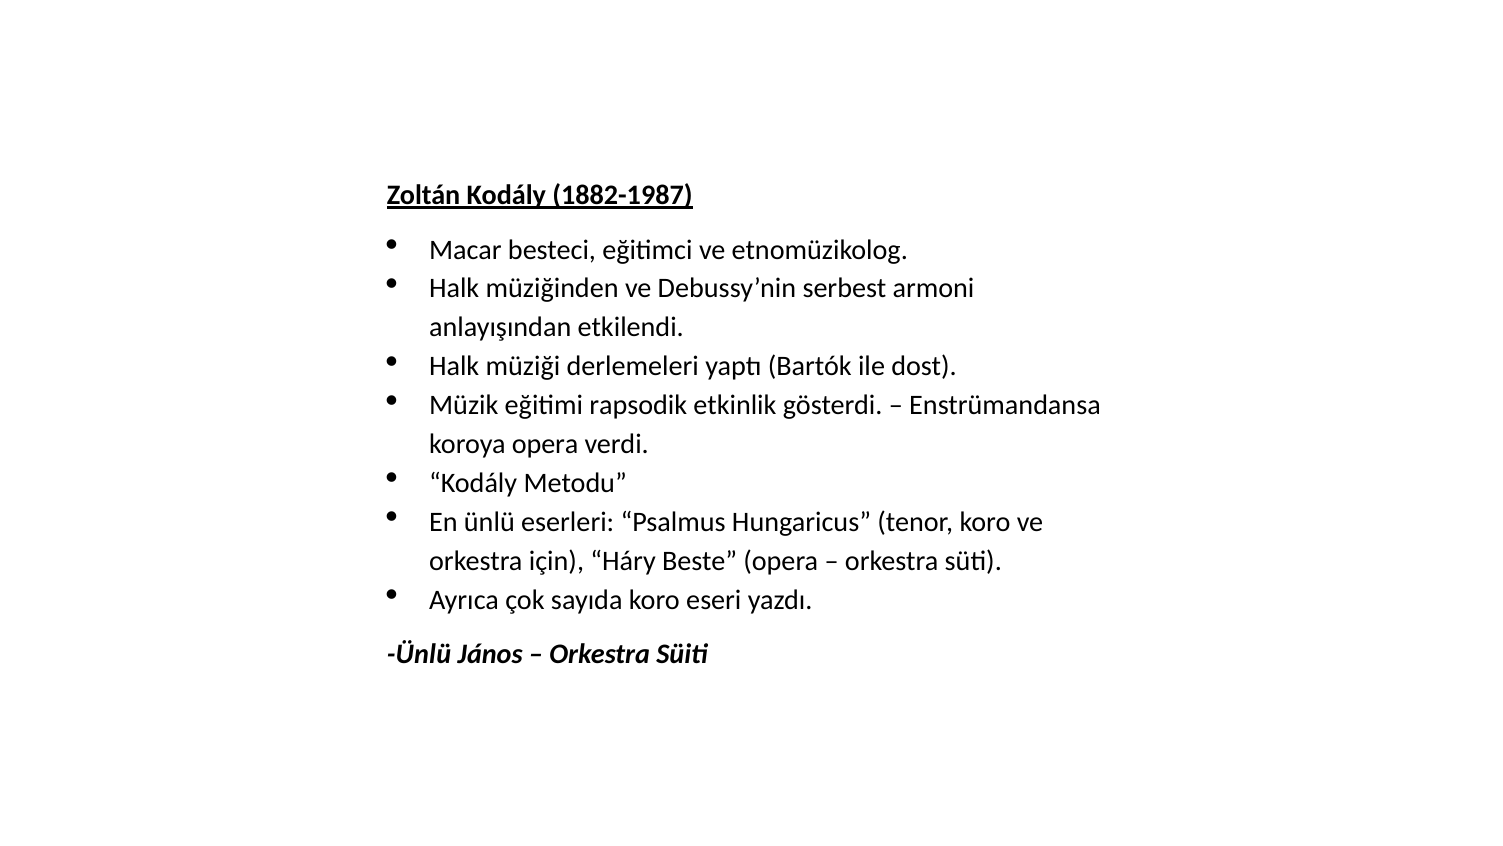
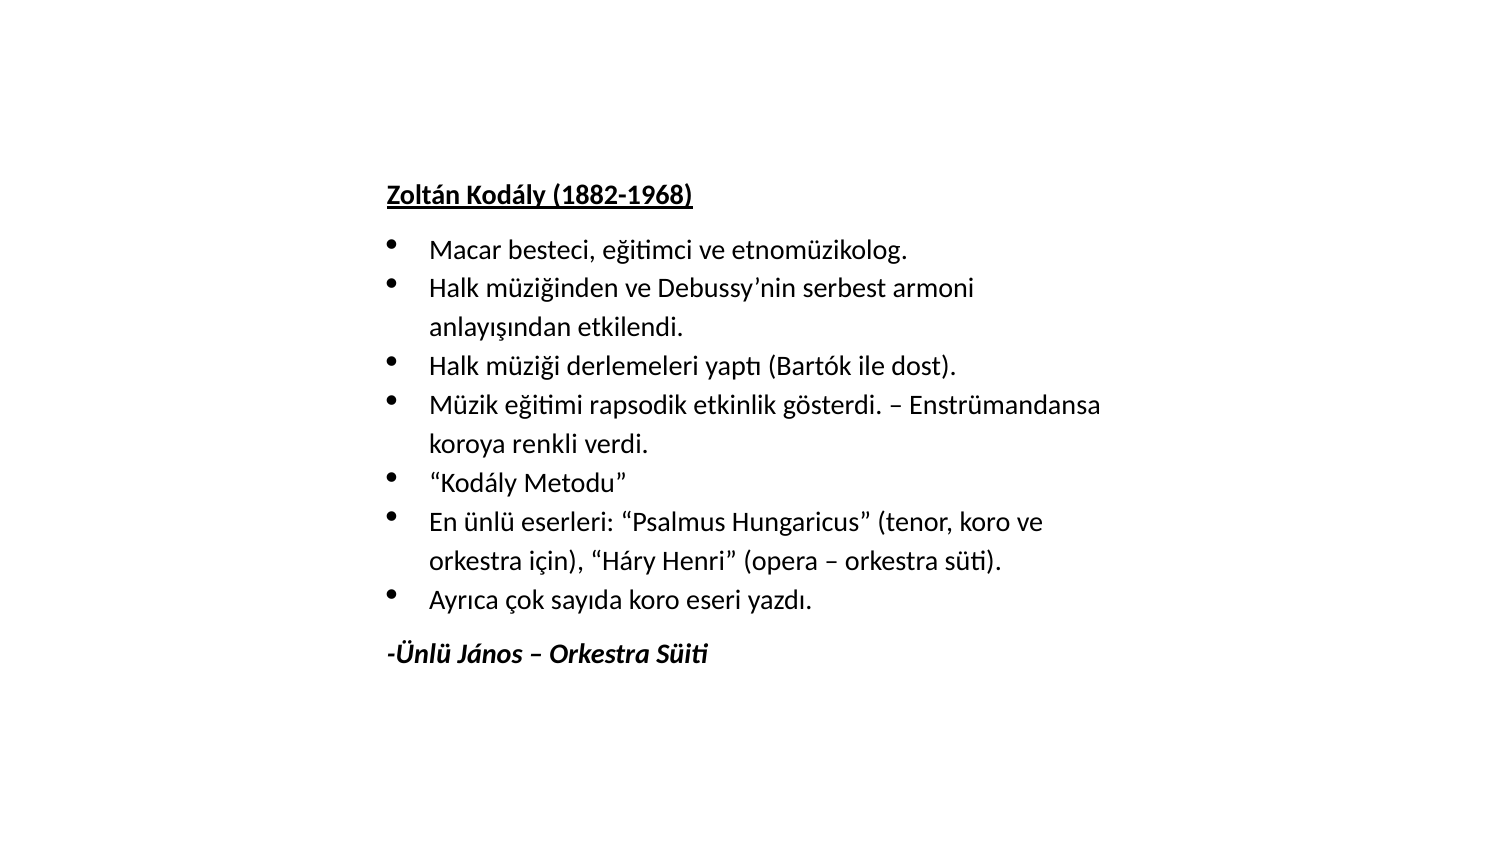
1882-1987: 1882-1987 -> 1882-1968 (622, 195)
koroya opera: opera -> renkli (545, 444)
Beste: Beste -> Henri (700, 561)
